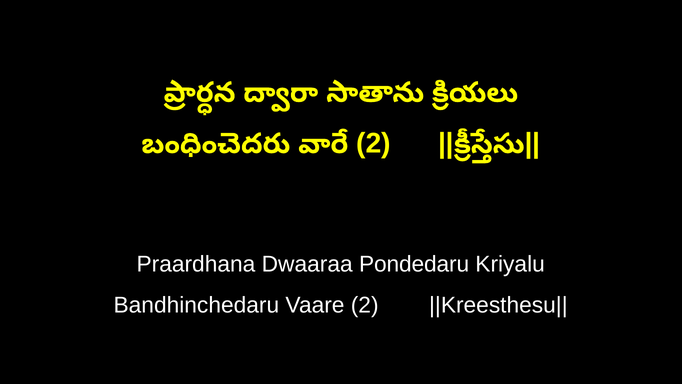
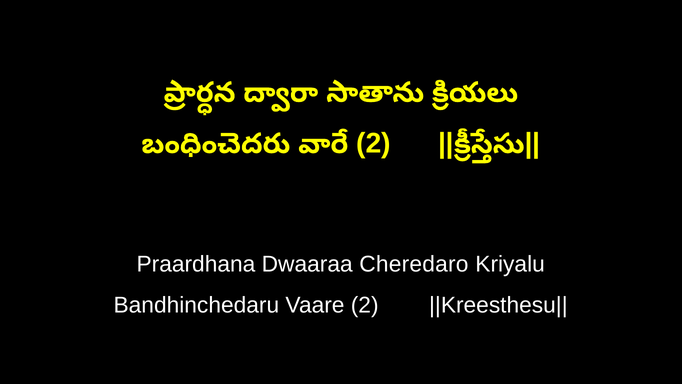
Pondedaru: Pondedaru -> Cheredaro (414, 264)
